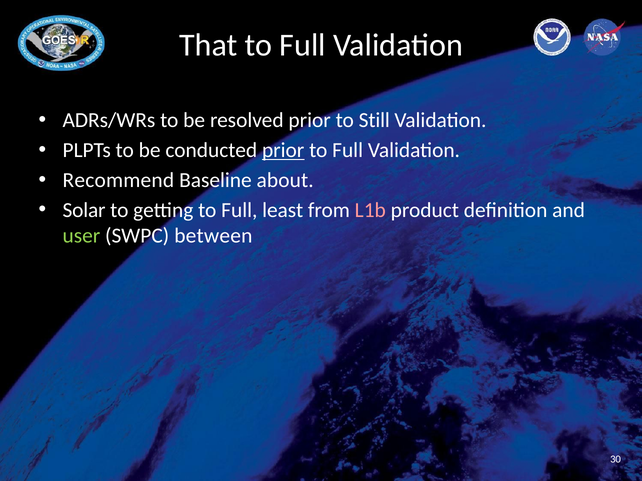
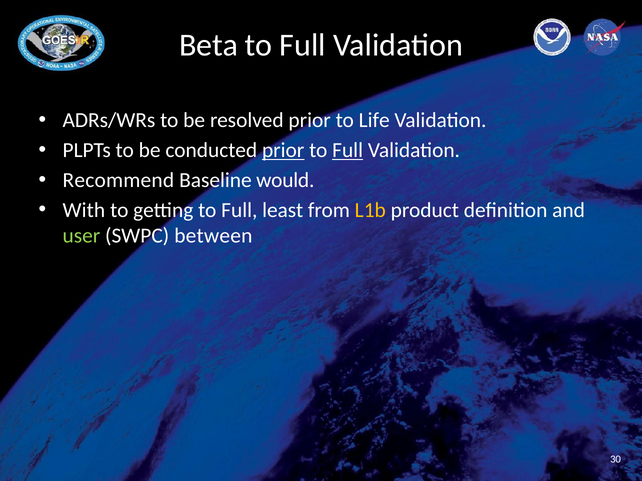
That: That -> Beta (209, 45)
Still: Still -> Life (374, 120)
Full underline: none -> present (348, 150)
about: about -> would (285, 180)
Solar: Solar -> With (84, 210)
L1b colour: pink -> yellow (370, 210)
